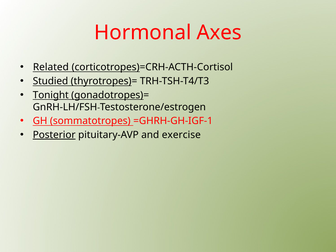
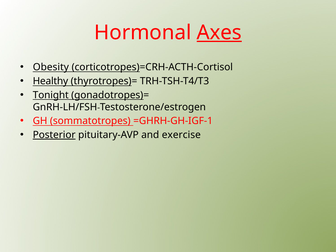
Axes underline: none -> present (219, 33)
Related: Related -> Obesity (51, 67)
Studied: Studied -> Healthy (50, 81)
